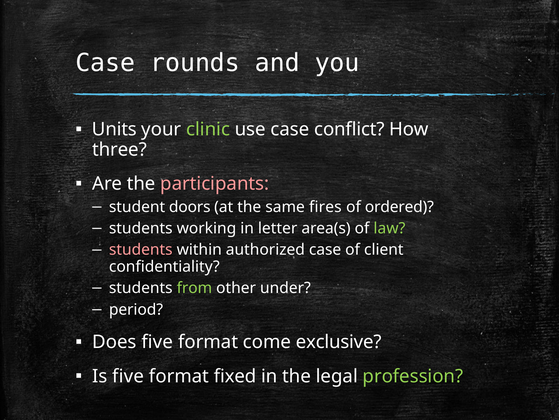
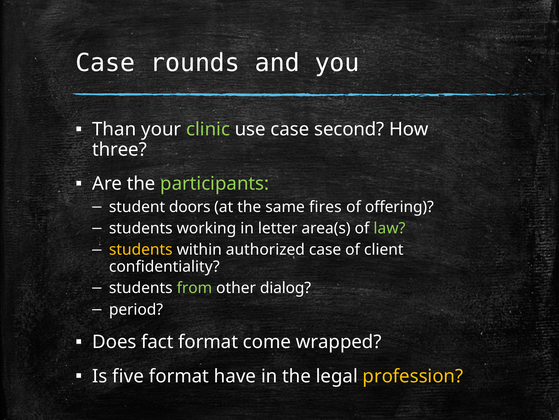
Units: Units -> Than (114, 129)
conflict: conflict -> second (349, 129)
participants colour: pink -> light green (215, 183)
ordered: ordered -> offering (399, 207)
students colour: pink -> yellow (141, 249)
under: under -> dialog (285, 288)
Does five: five -> fact (157, 341)
exclusive: exclusive -> wrapped (339, 341)
fixed: fixed -> have (235, 376)
profession colour: light green -> yellow (413, 376)
